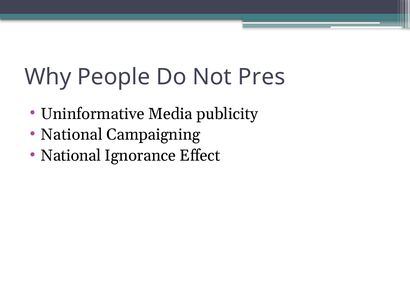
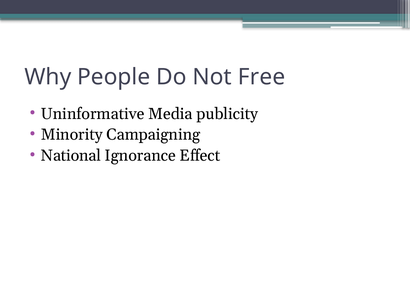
Pres: Pres -> Free (262, 77)
National: National -> Minority (72, 134)
